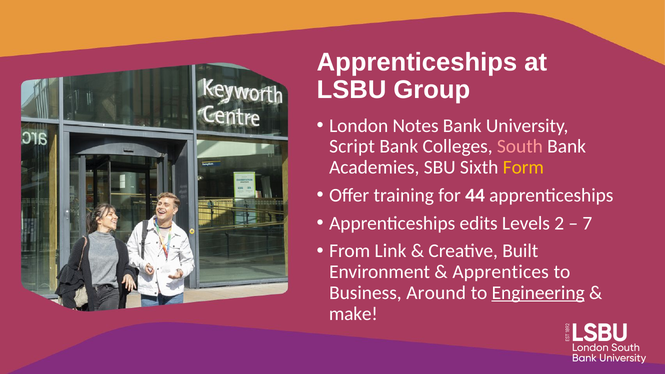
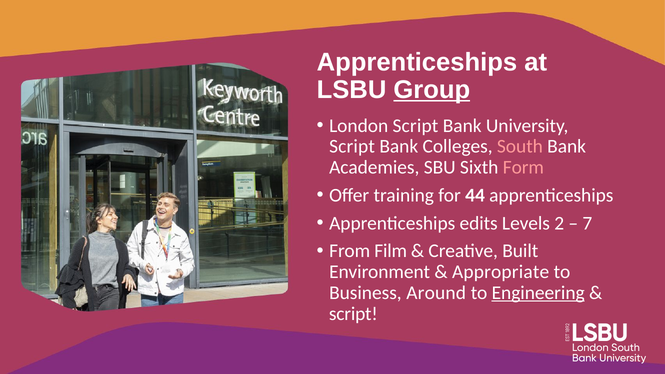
Group underline: none -> present (432, 90)
London Notes: Notes -> Script (415, 126)
Form colour: yellow -> pink (523, 167)
Link: Link -> Film (391, 251)
Apprentices: Apprentices -> Appropriate (501, 272)
make: make -> script (353, 314)
